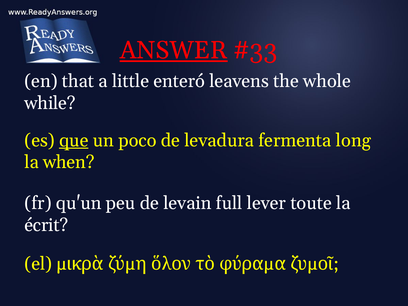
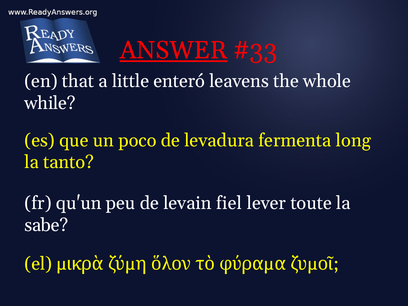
que underline: present -> none (74, 140)
when: when -> tanto (69, 162)
full: full -> fiel (229, 203)
écrit: écrit -> sabe (46, 225)
